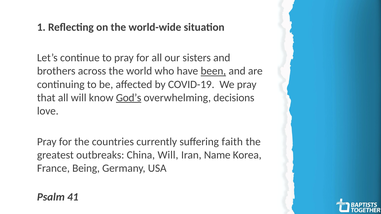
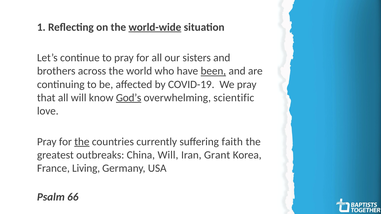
world-wide underline: none -> present (155, 27)
decisions: decisions -> scientific (234, 98)
the underline: none -> present (82, 142)
Name: Name -> Grant (217, 155)
Being: Being -> Living (86, 168)
41: 41 -> 66 (73, 197)
